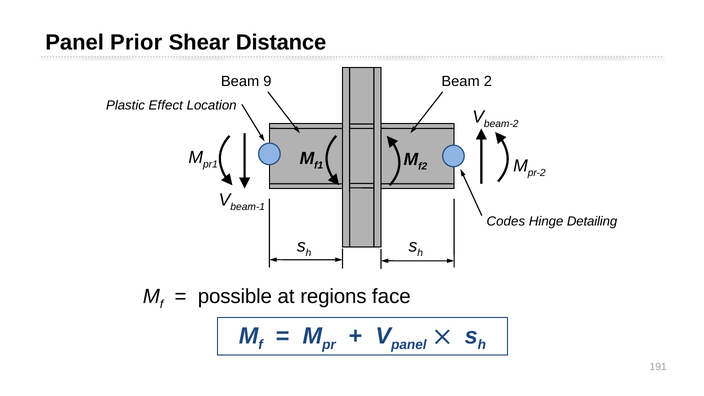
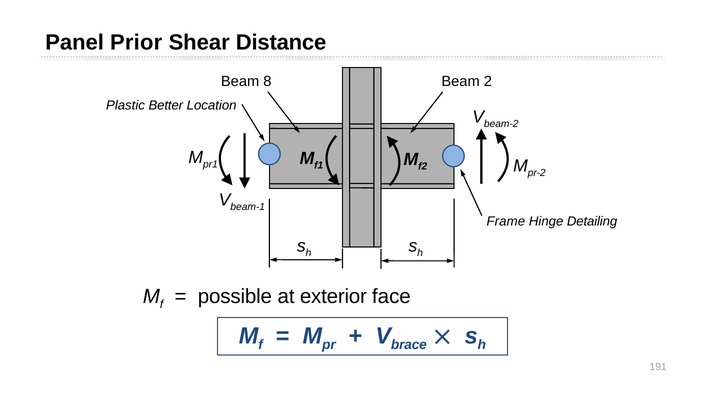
9: 9 -> 8 (267, 81)
Effect: Effect -> Better (166, 105)
Codes: Codes -> Frame (506, 221)
regions: regions -> exterior (333, 296)
panel: panel -> brace (409, 345)
